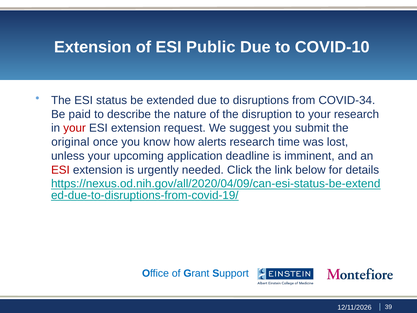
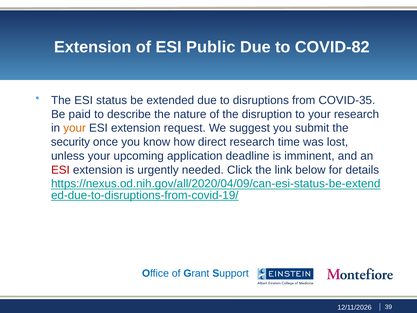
COVID-10: COVID-10 -> COVID-82 (332, 47)
COVID-34: COVID-34 -> COVID-35 (347, 100)
your colour: red -> orange (75, 128)
original: original -> security (70, 142)
alerts: alerts -> direct (212, 142)
